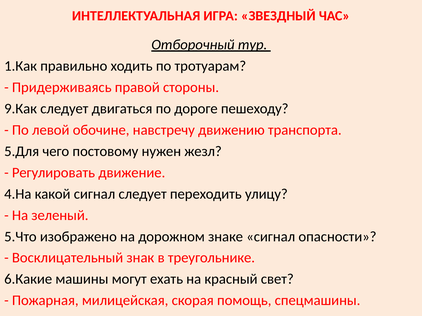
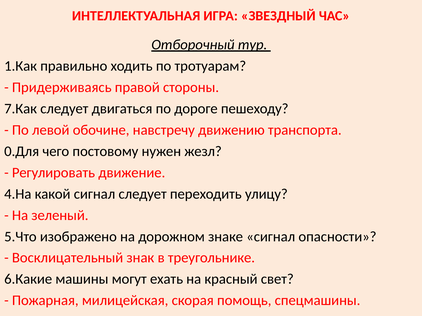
9.Как: 9.Как -> 7.Как (21, 109)
5.Для: 5.Для -> 0.Для (22, 152)
